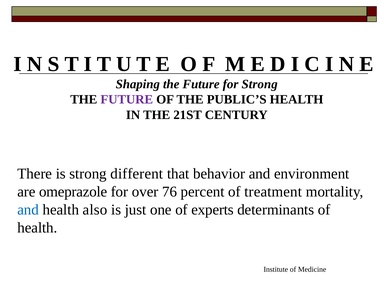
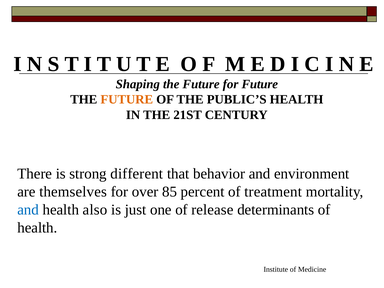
for Strong: Strong -> Future (260, 84)
FUTURE colour: purple -> orange (127, 99)
omeprazole: omeprazole -> themselves (73, 192)
76: 76 -> 85 (170, 192)
experts: experts -> release (212, 210)
